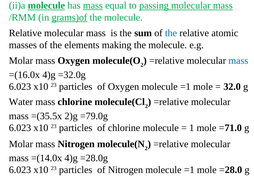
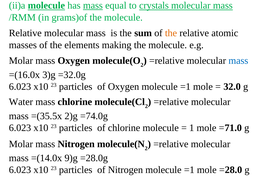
passing: passing -> crystals (154, 5)
grams)of underline: present -> none (69, 17)
the colour: blue -> orange (171, 33)
=(16.0x 4)g: 4)g -> 3)g (49, 75)
=79.0g: =79.0g -> =74.0g (94, 116)
=(14.0x 4)g: 4)g -> 9)g (71, 158)
